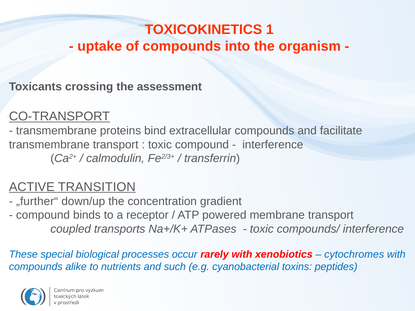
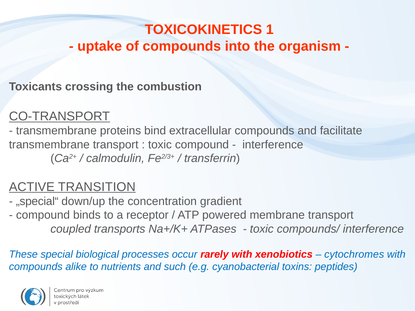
assessment: assessment -> combustion (169, 87)
„further“: „further“ -> „special“ (37, 201)
